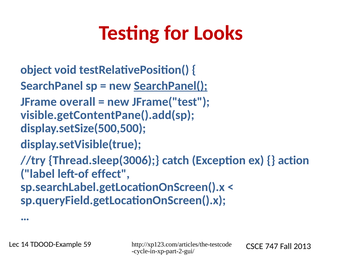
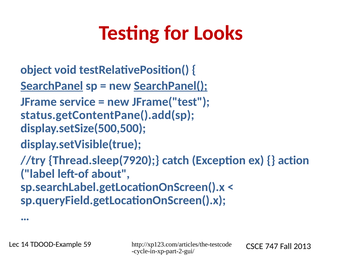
SearchPanel underline: none -> present (52, 86)
overall: overall -> service (78, 102)
visible.getContentPane().add(sp: visible.getContentPane().add(sp -> status.getContentPane().add(sp (107, 115)
Thread.sleep(3006: Thread.sleep(3006 -> Thread.sleep(7920 (104, 161)
effect: effect -> about (111, 174)
